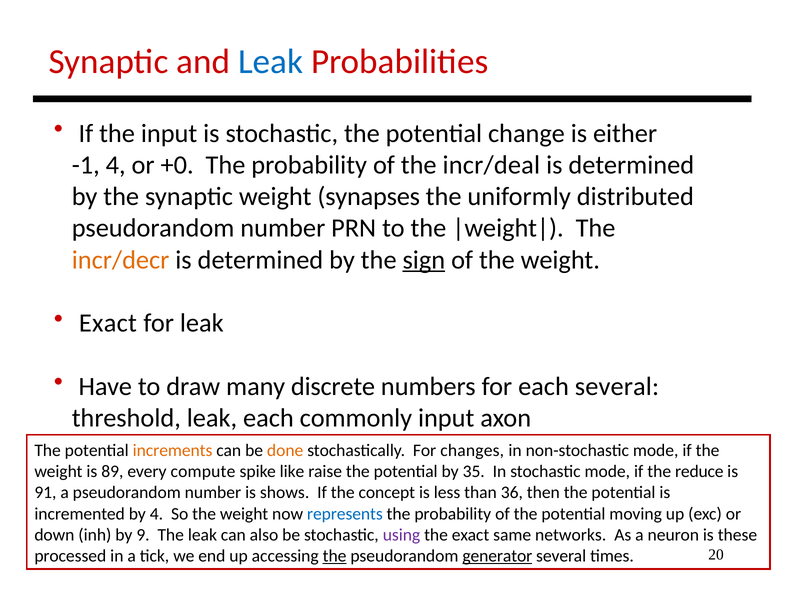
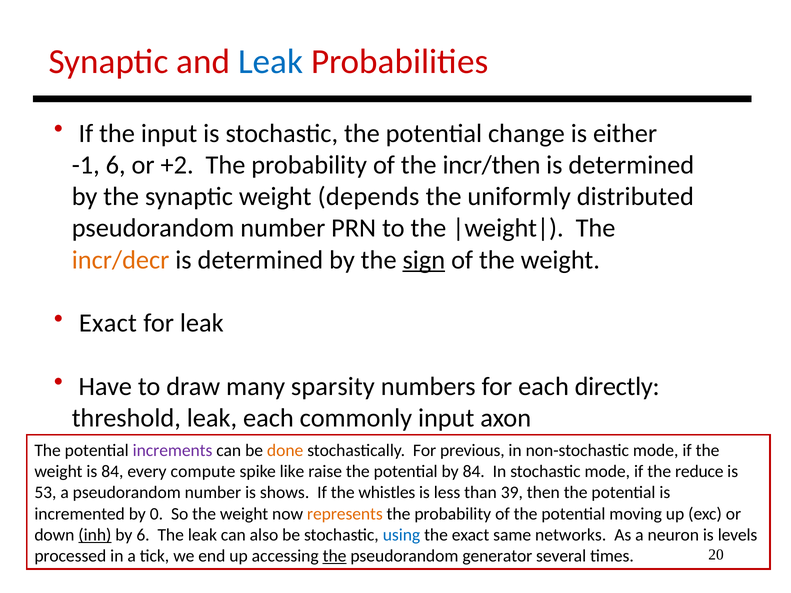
-1 4: 4 -> 6 (116, 165)
+0: +0 -> +2 (177, 165)
incr/deal: incr/deal -> incr/then (492, 165)
synapses: synapses -> depends (369, 197)
discrete: discrete -> sparsity (333, 387)
each several: several -> directly (617, 387)
increments colour: orange -> purple (173, 451)
changes: changes -> previous (472, 451)
is 89: 89 -> 84 (112, 472)
by 35: 35 -> 84 (474, 472)
91: 91 -> 53 (45, 493)
concept: concept -> whistles (387, 493)
36: 36 -> 39 (512, 493)
by 4: 4 -> 0 (156, 514)
represents colour: blue -> orange (345, 514)
inh underline: none -> present (95, 535)
by 9: 9 -> 6 (143, 535)
using colour: purple -> blue (401, 535)
these: these -> levels (738, 535)
generator underline: present -> none (497, 556)
